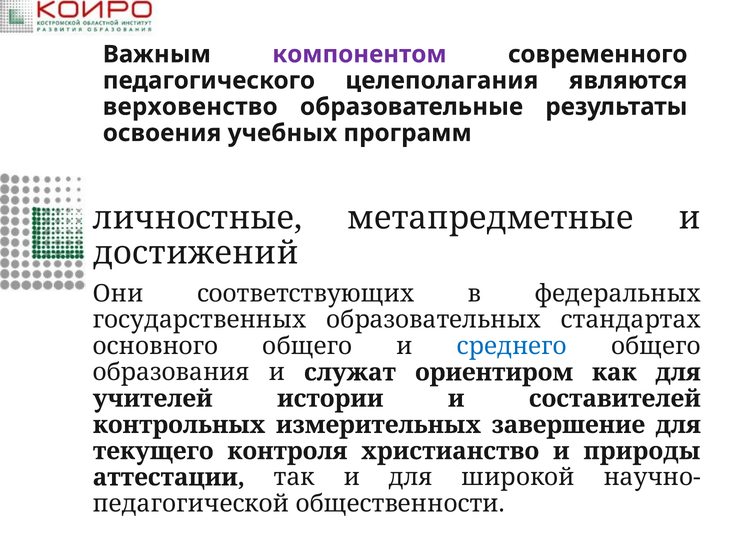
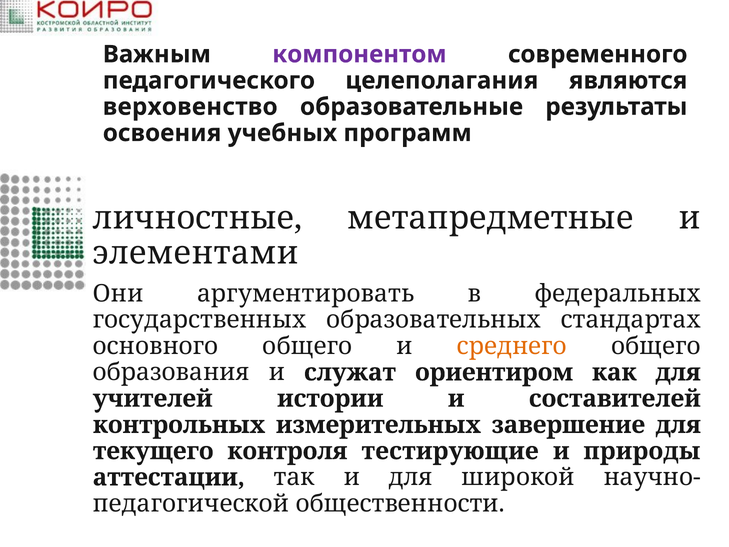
достижений: достижений -> элементами (196, 253)
соответствующих: соответствующих -> аргументировать (306, 294)
среднего colour: blue -> orange (512, 346)
христианство: христианство -> тестирующие (450, 451)
